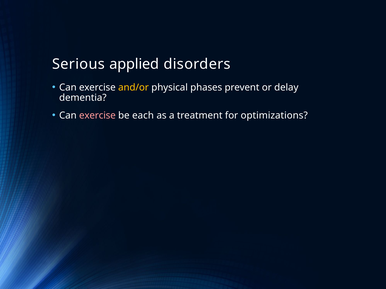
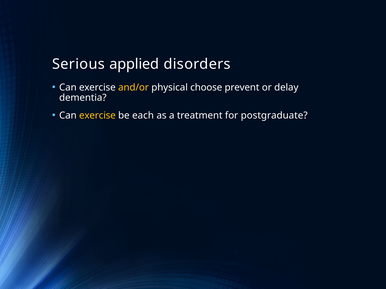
phases: phases -> choose (206, 88)
exercise colour: pink -> yellow (97, 116)
optimizations: optimizations -> postgraduate (274, 116)
